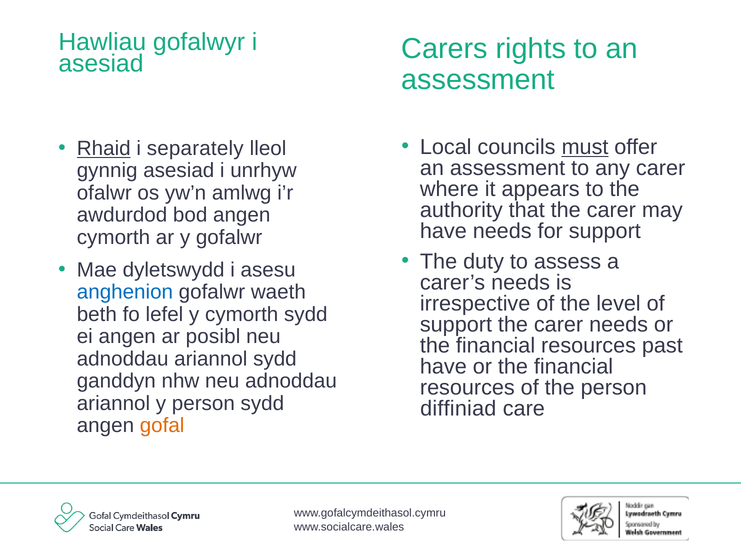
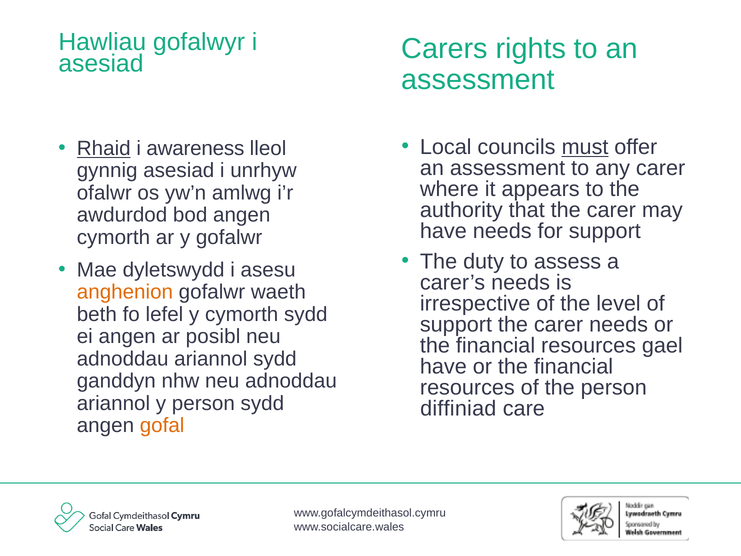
separately: separately -> awareness (195, 148)
anghenion colour: blue -> orange (125, 292)
past: past -> gael (662, 345)
